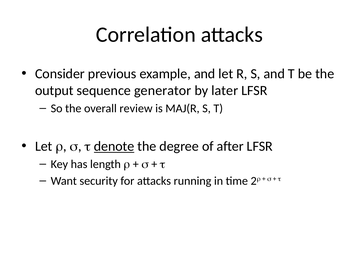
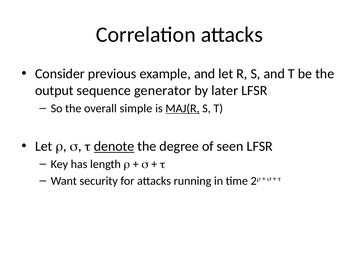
review: review -> simple (136, 108)
MAJ(R underline: none -> present (182, 108)
after: after -> seen (230, 146)
